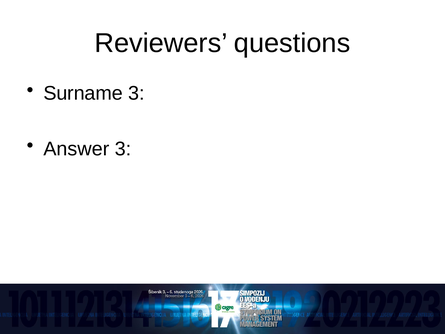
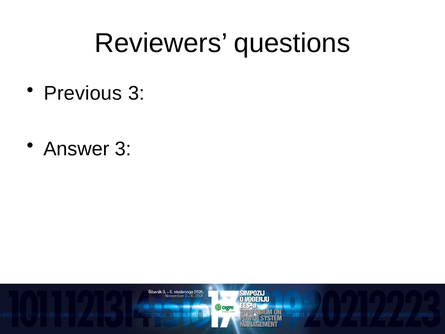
Surname: Surname -> Previous (83, 93)
